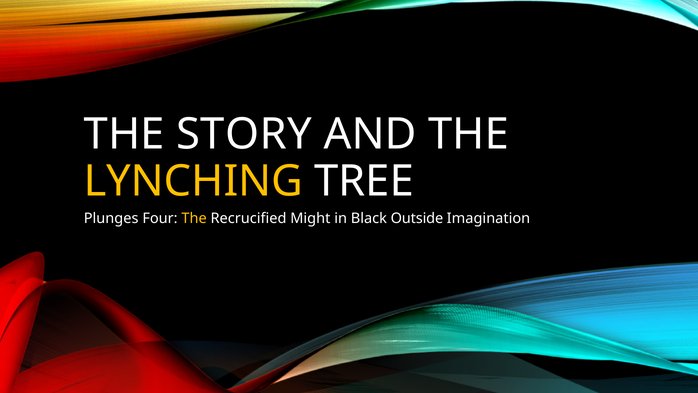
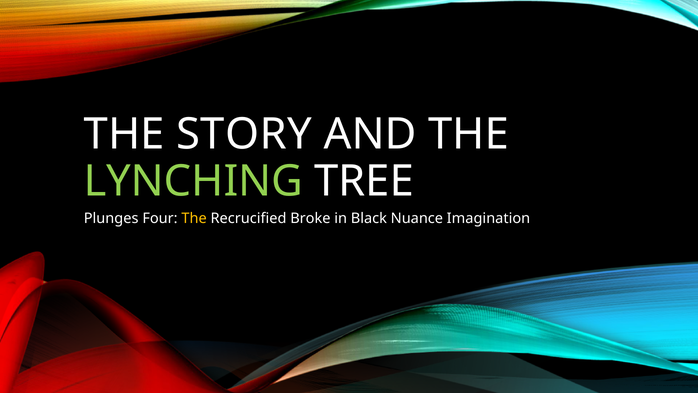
LYNCHING colour: yellow -> light green (193, 181)
Might: Might -> Broke (310, 218)
Outside: Outside -> Nuance (417, 218)
